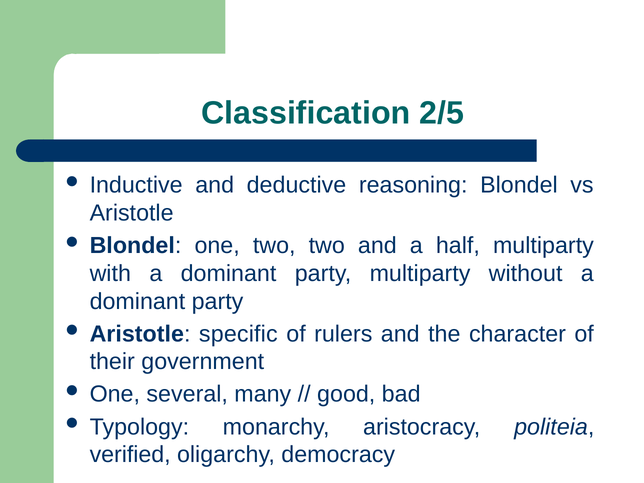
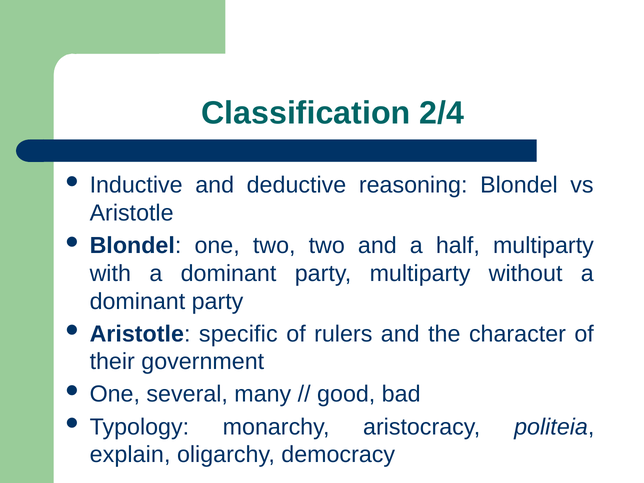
2/5: 2/5 -> 2/4 (442, 113)
verified: verified -> explain (130, 455)
